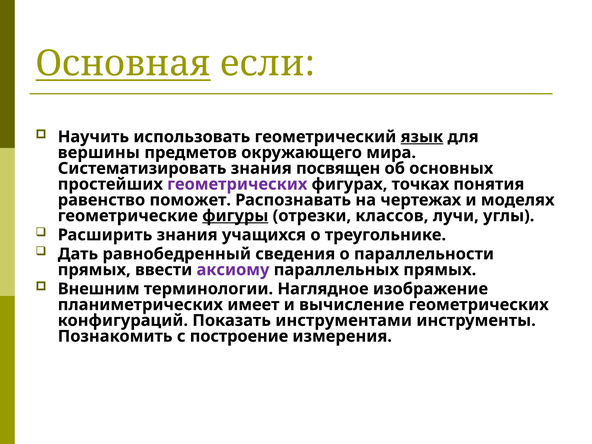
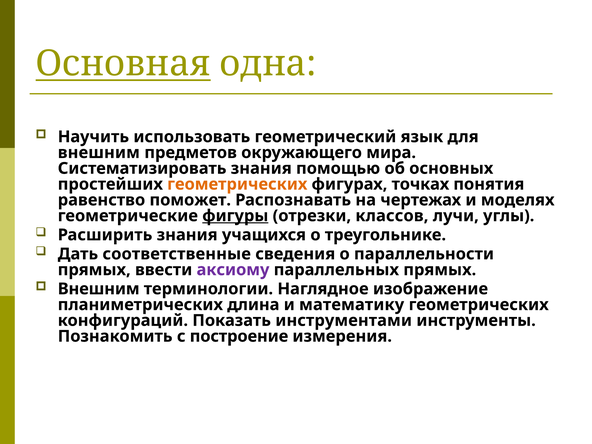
если: если -> одна (268, 64)
язык underline: present -> none (422, 137)
вершины: вершины -> внешним (99, 153)
посвящен: посвящен -> помощью (338, 168)
геометрических colour: purple -> orange (237, 184)
равнобедренный: равнобедренный -> соответственные (177, 254)
имеет: имеет -> длина (253, 305)
вычисление: вычисление -> математику (352, 305)
